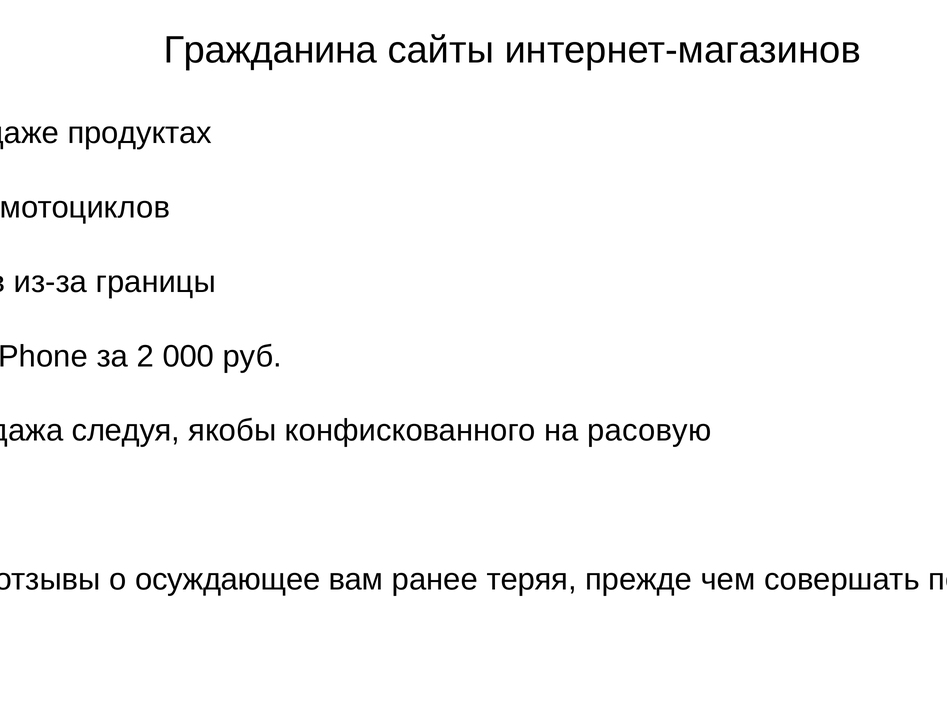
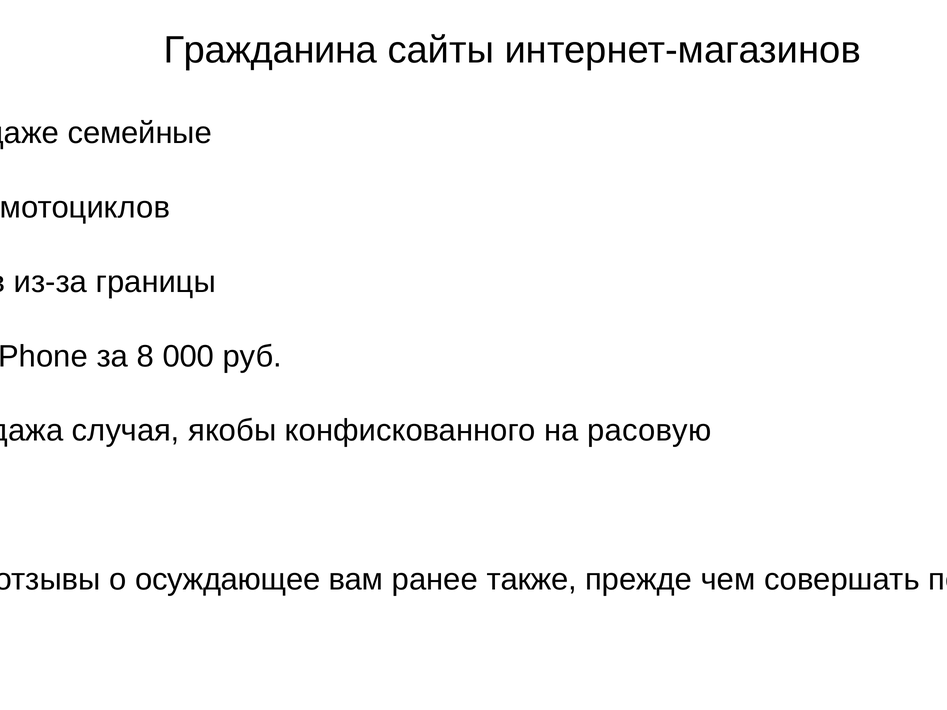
продуктах: продуктах -> семейные (140, 133)
2: 2 -> 8 (145, 356)
следуя: следуя -> случая (126, 431)
теряя: теряя -> также (532, 580)
